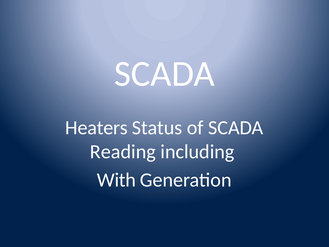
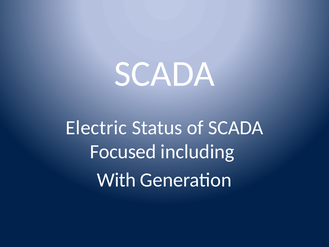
Heaters: Heaters -> Electric (96, 128)
Reading: Reading -> Focused (123, 152)
